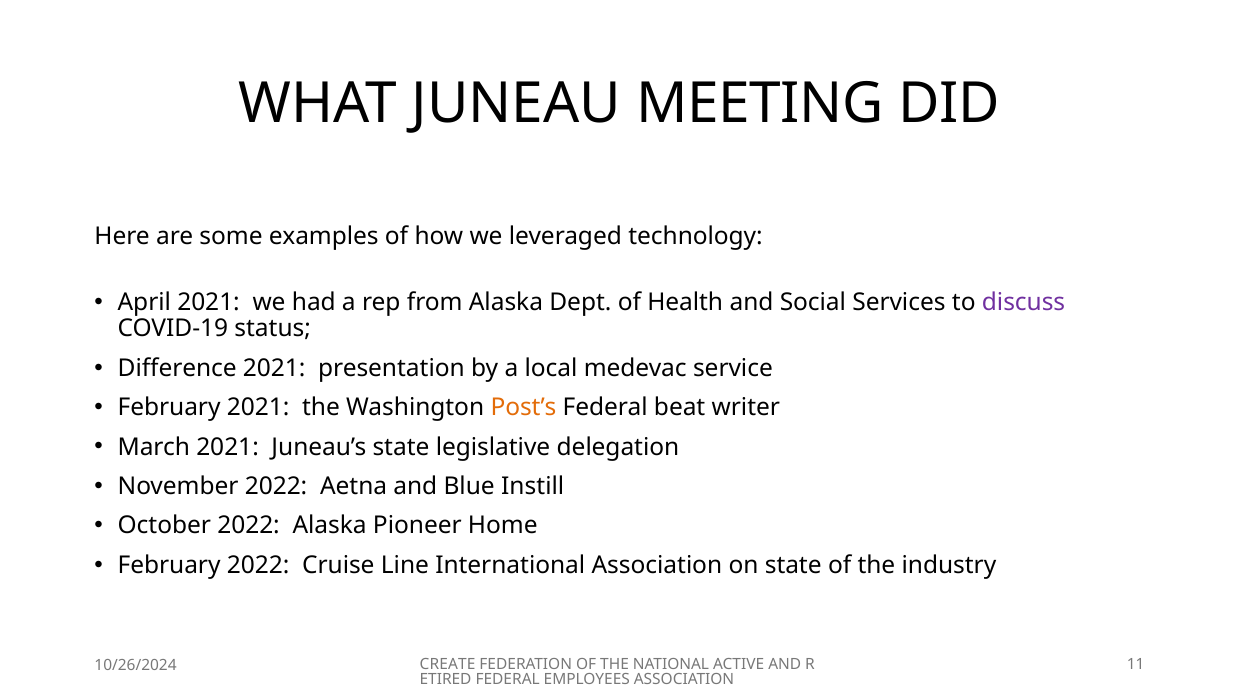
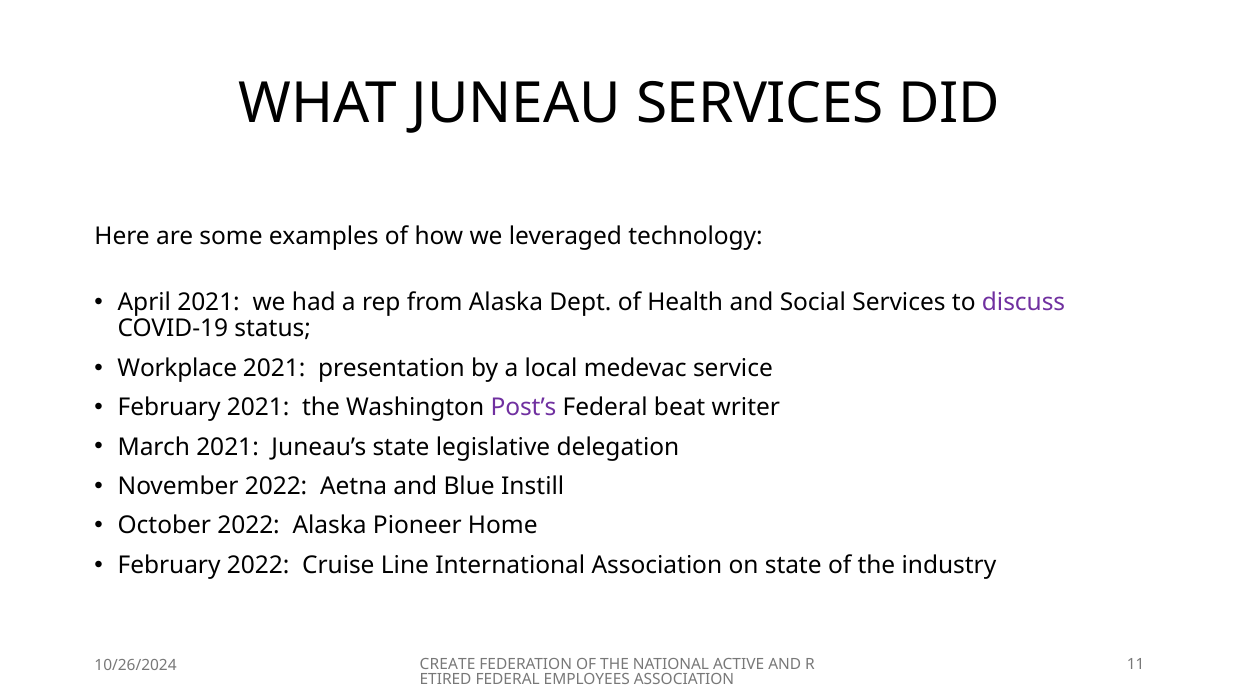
JUNEAU MEETING: MEETING -> SERVICES (760, 104)
Difference: Difference -> Workplace (177, 368)
Post’s colour: orange -> purple (523, 407)
